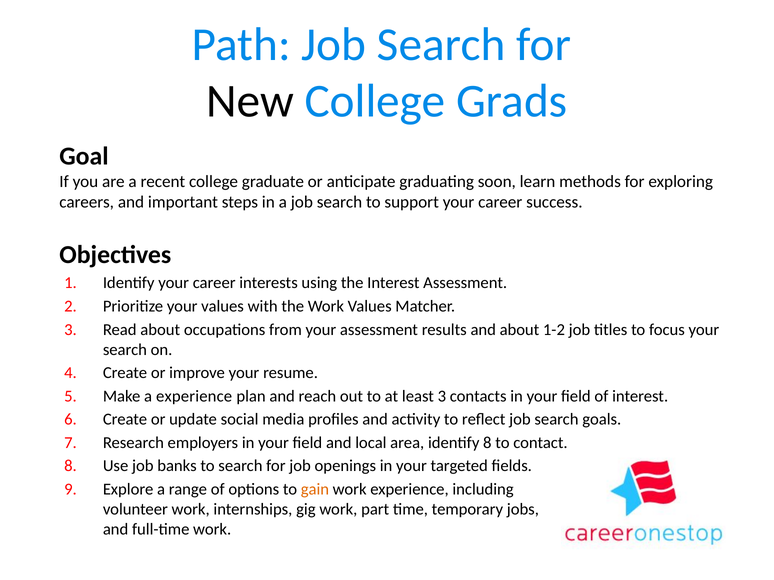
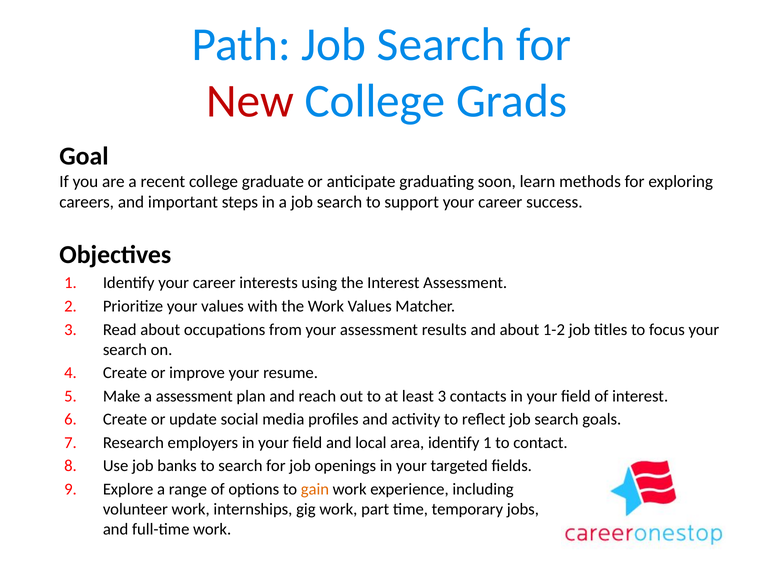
New colour: black -> red (250, 101)
a experience: experience -> assessment (194, 396)
identify 8: 8 -> 1 (487, 443)
